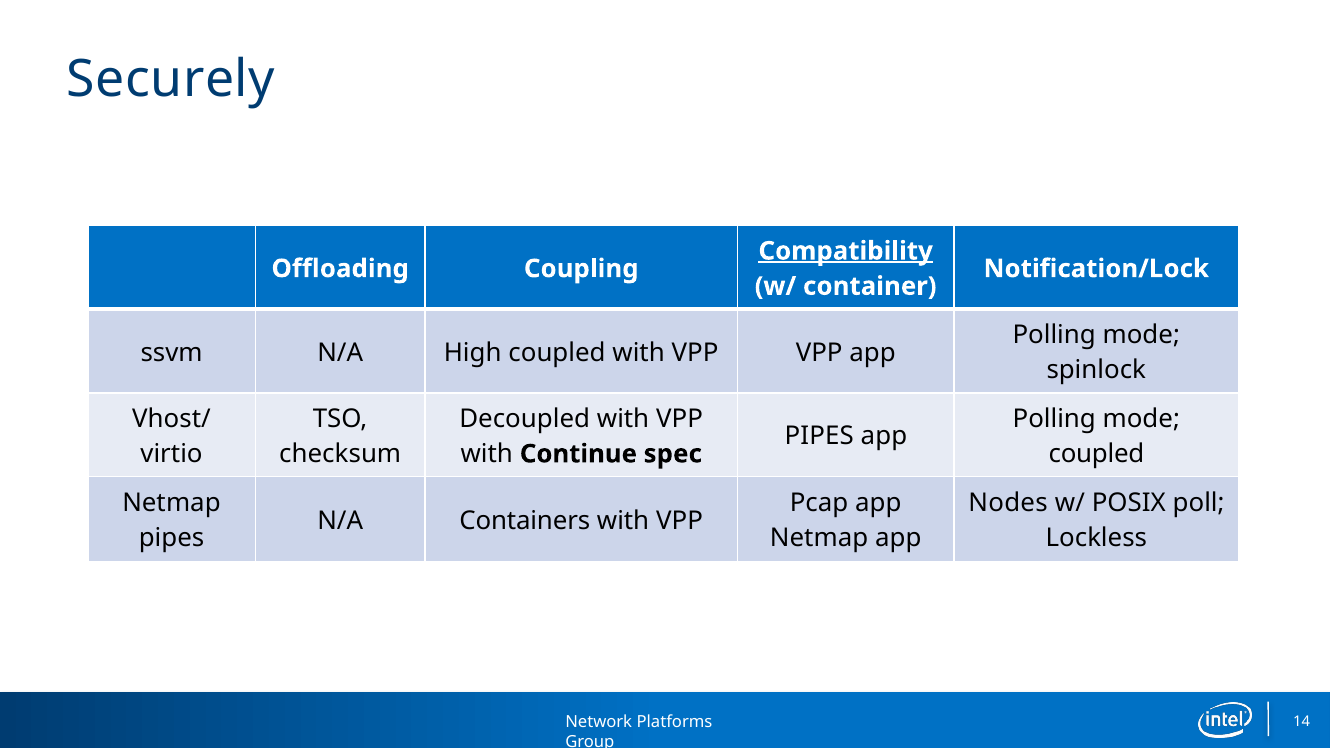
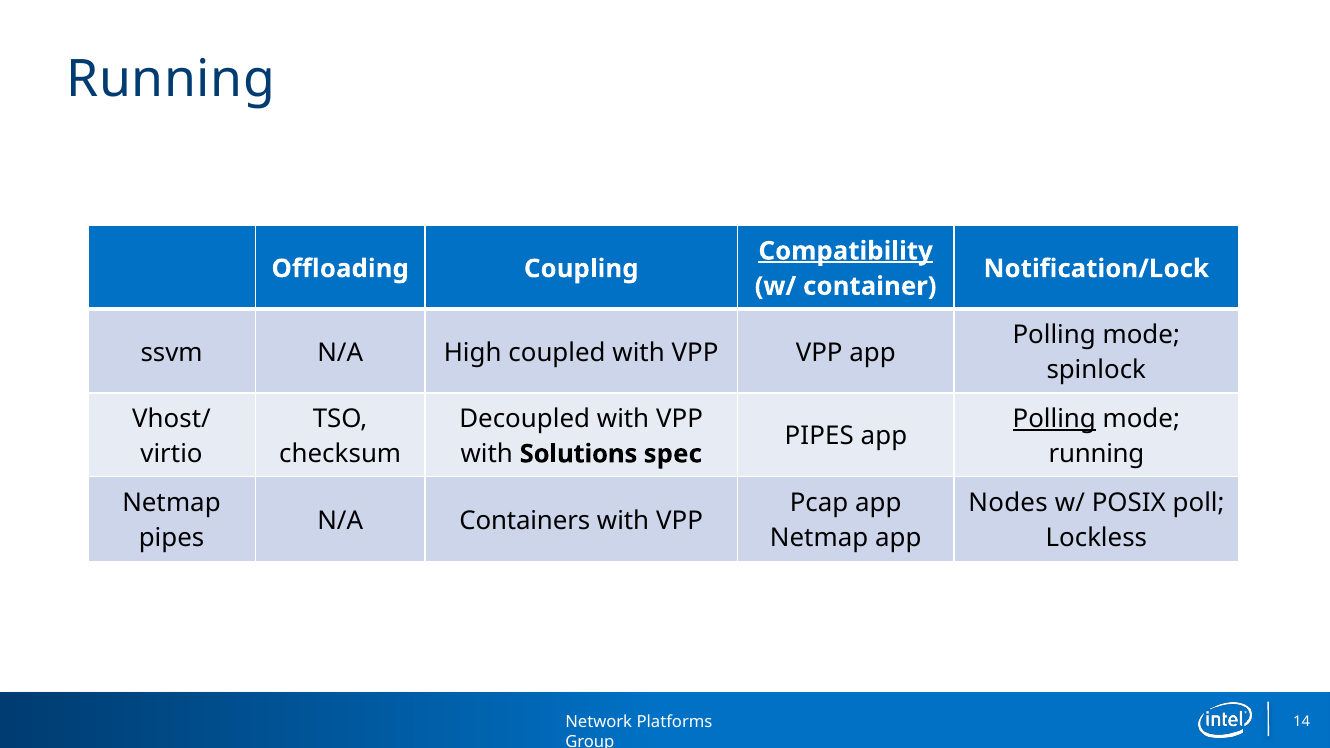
Securely: Securely -> Running (171, 80)
Polling underline: none -> present (1054, 419)
Continue: Continue -> Solutions (578, 454)
coupled: coupled -> running (1096, 454)
